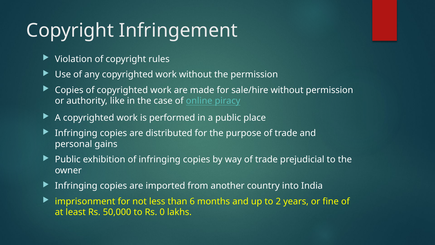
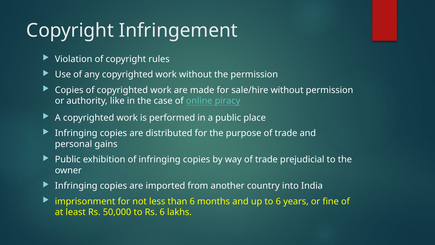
to 2: 2 -> 6 (278, 201)
Rs 0: 0 -> 6 (162, 212)
